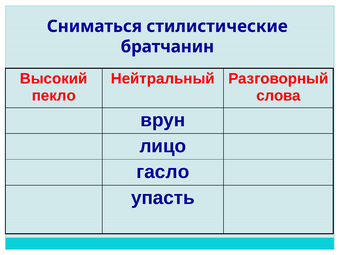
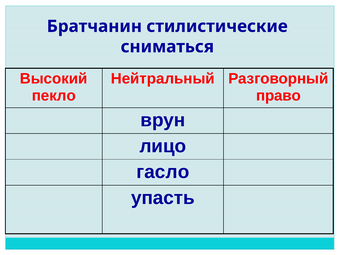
Сниматься: Сниматься -> Братчанин (94, 26)
братчанин: братчанин -> сниматься (167, 47)
слова: слова -> право (278, 96)
